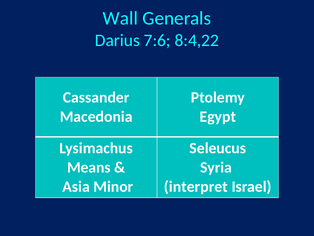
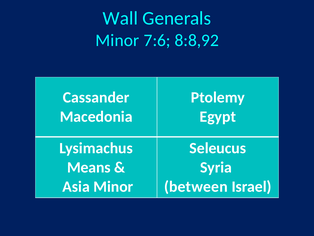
Darius: Darius -> Minor (117, 40)
8:4,22: 8:4,22 -> 8:8,92 (197, 40)
interpret: interpret -> between (196, 186)
